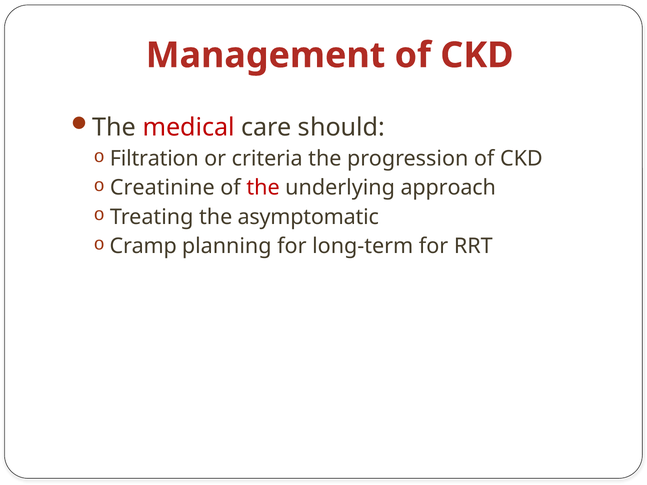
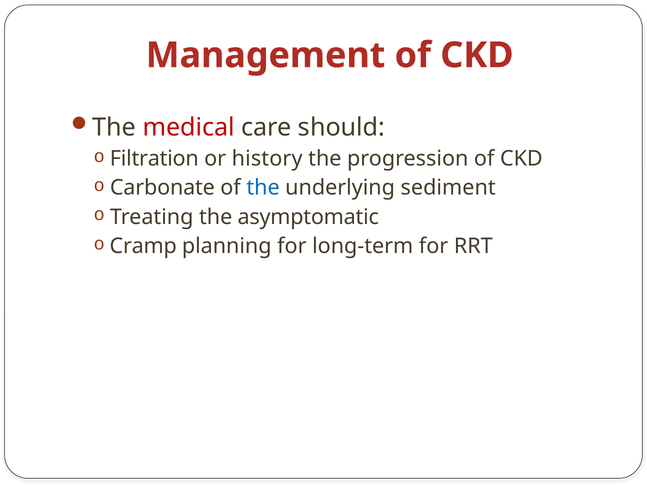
criteria: criteria -> history (267, 159)
Creatinine: Creatinine -> Carbonate (162, 188)
the colour: red -> blue (263, 188)
approach: approach -> sediment (448, 188)
